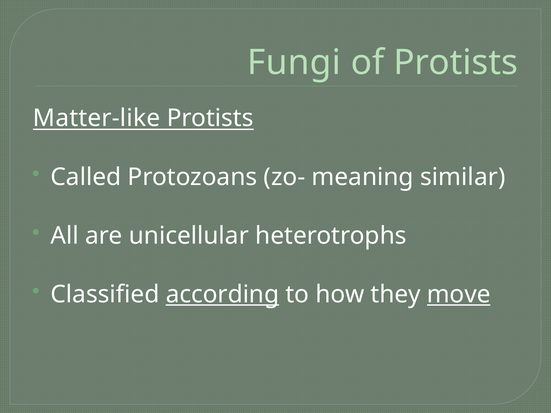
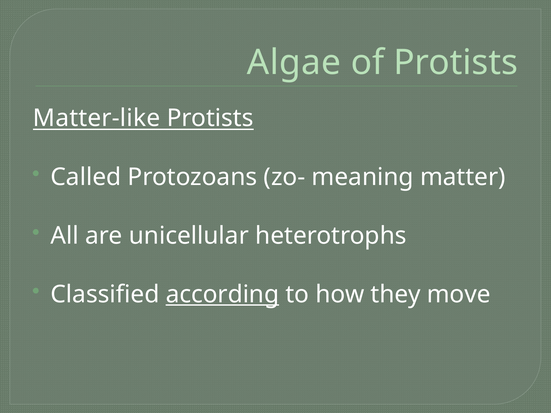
Fungi: Fungi -> Algae (294, 63)
similar: similar -> matter (463, 177)
move underline: present -> none (459, 295)
